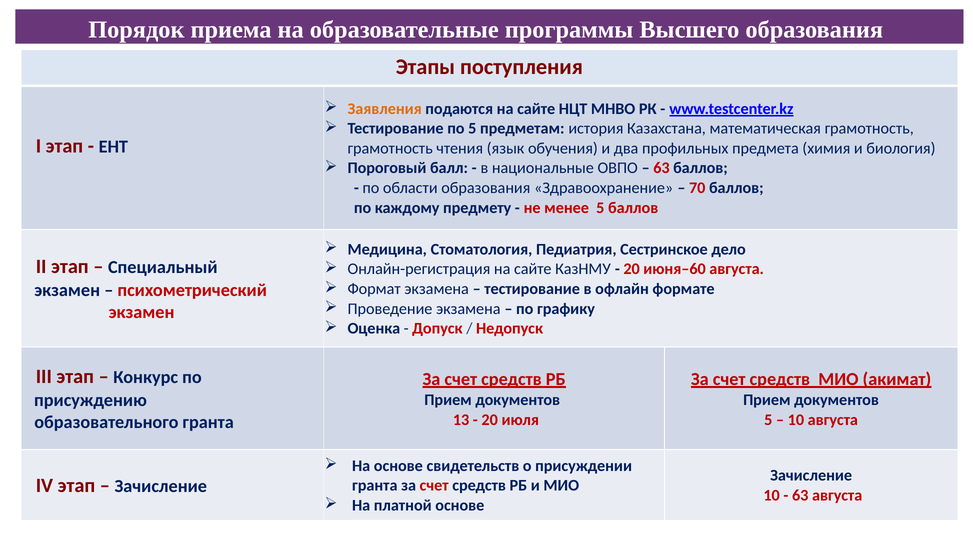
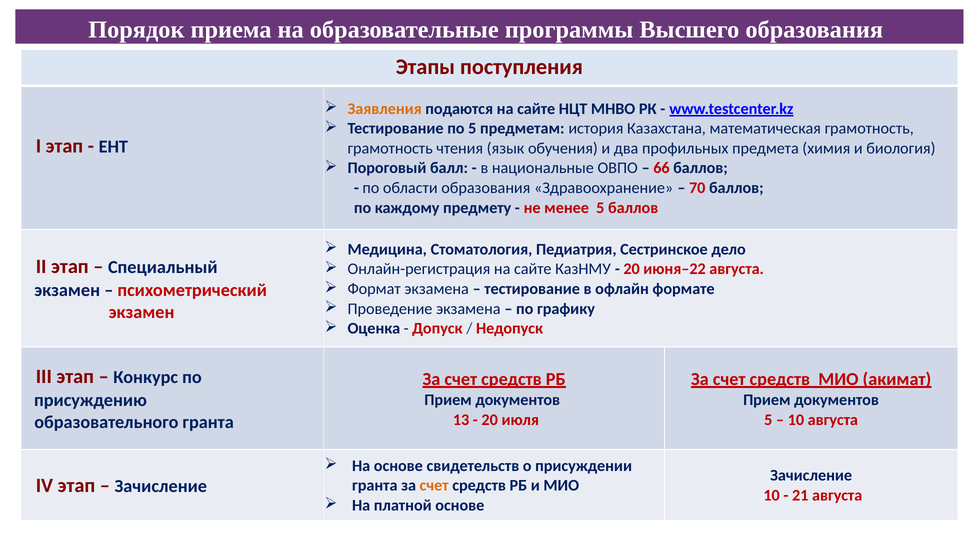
63: 63 -> 66 (661, 168)
июня–60: июня–60 -> июня–22 (675, 269)
счет colour: red -> orange (434, 486)
63: 63 -> 21 (800, 496)
